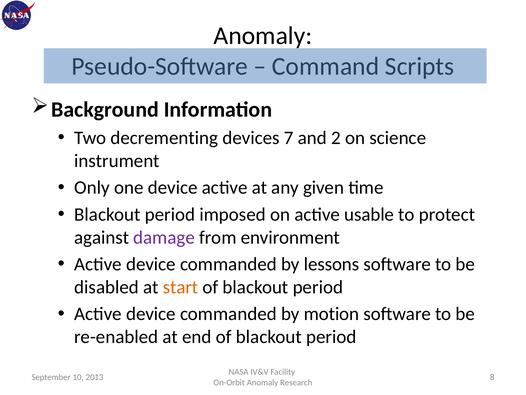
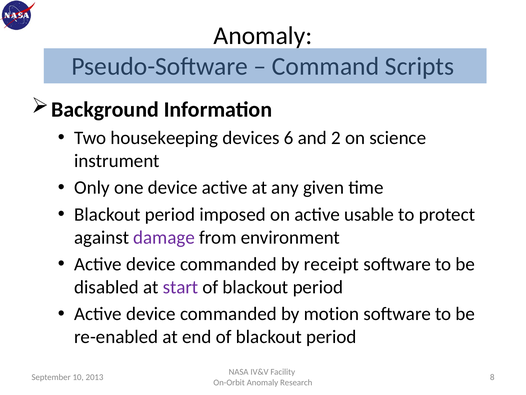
decrementing: decrementing -> housekeeping (164, 138)
7: 7 -> 6 (289, 138)
lessons: lessons -> receipt (331, 264)
start colour: orange -> purple (180, 287)
